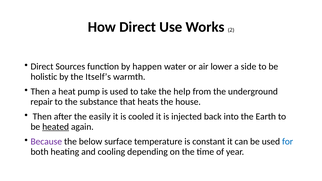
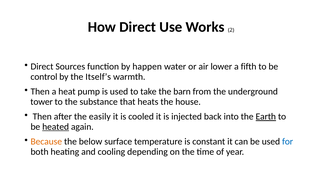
side: side -> fifth (249, 67)
holistic: holistic -> control (44, 77)
help: help -> barn (182, 92)
repair: repair -> tower (42, 102)
Earth underline: none -> present (266, 117)
Because colour: purple -> orange (46, 142)
